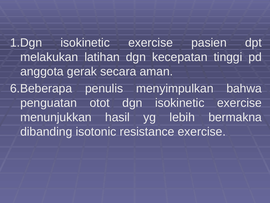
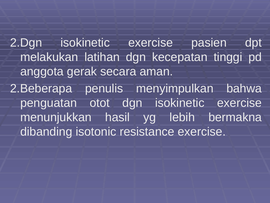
1.Dgn: 1.Dgn -> 2.Dgn (26, 43)
6.Beberapa: 6.Beberapa -> 2.Beberapa (41, 88)
